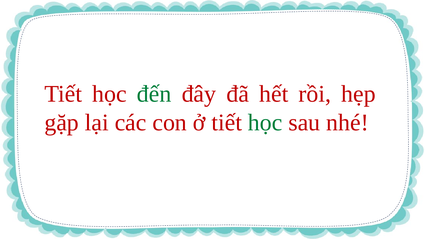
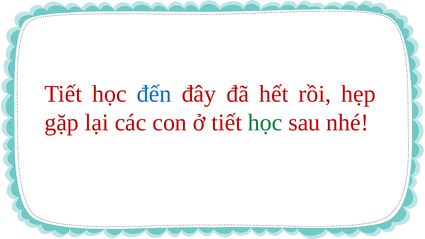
đến colour: green -> blue (154, 94)
